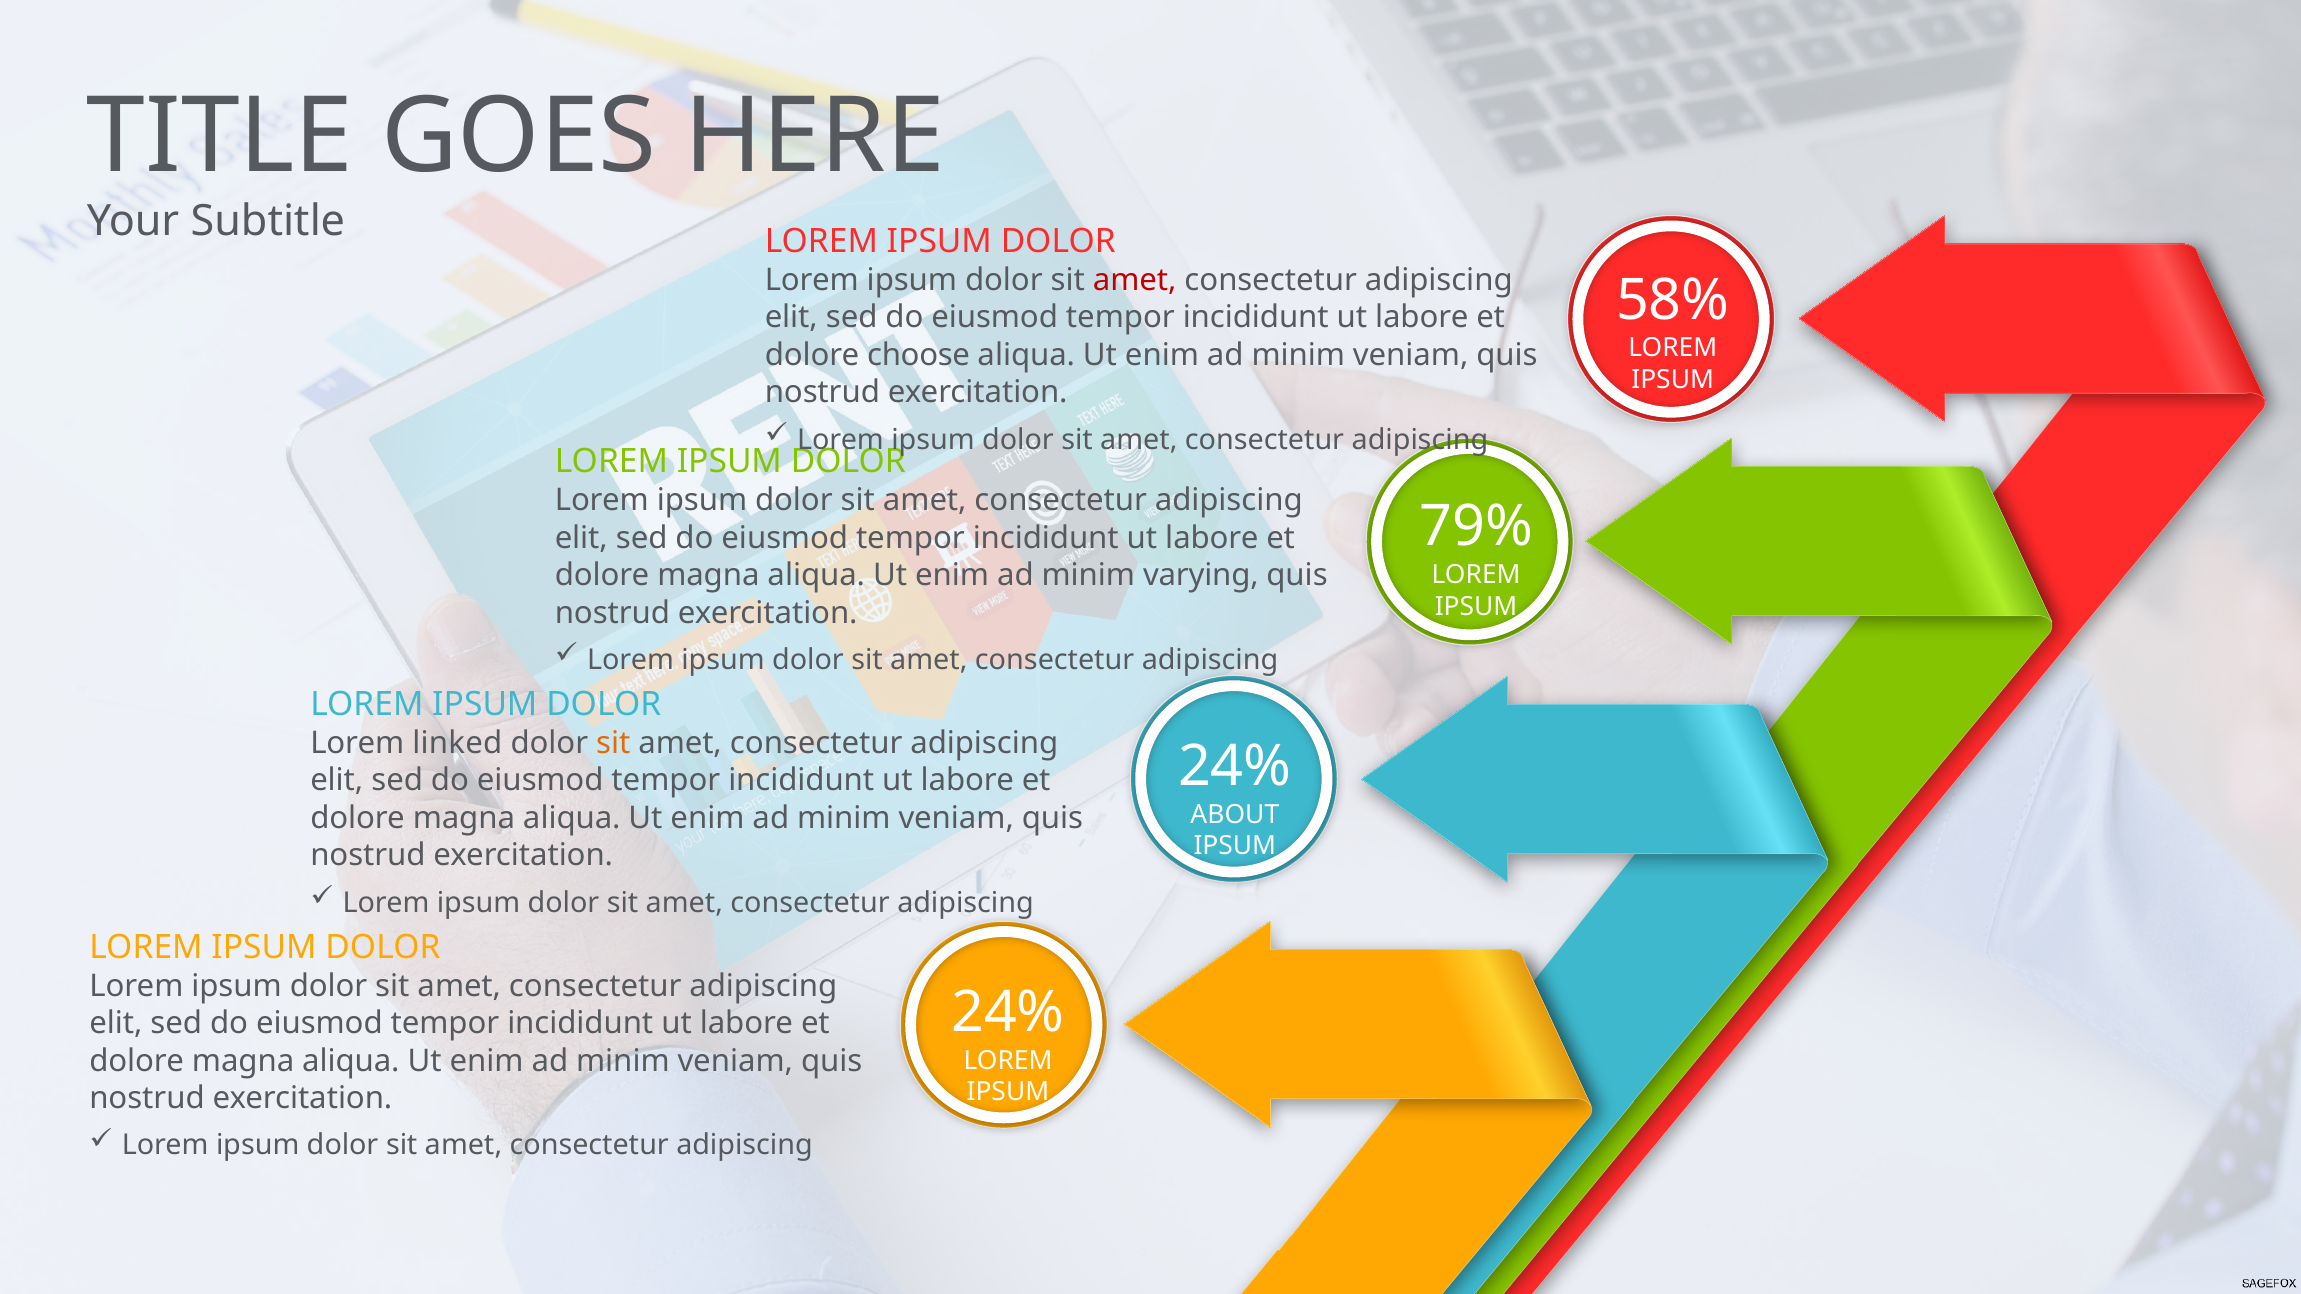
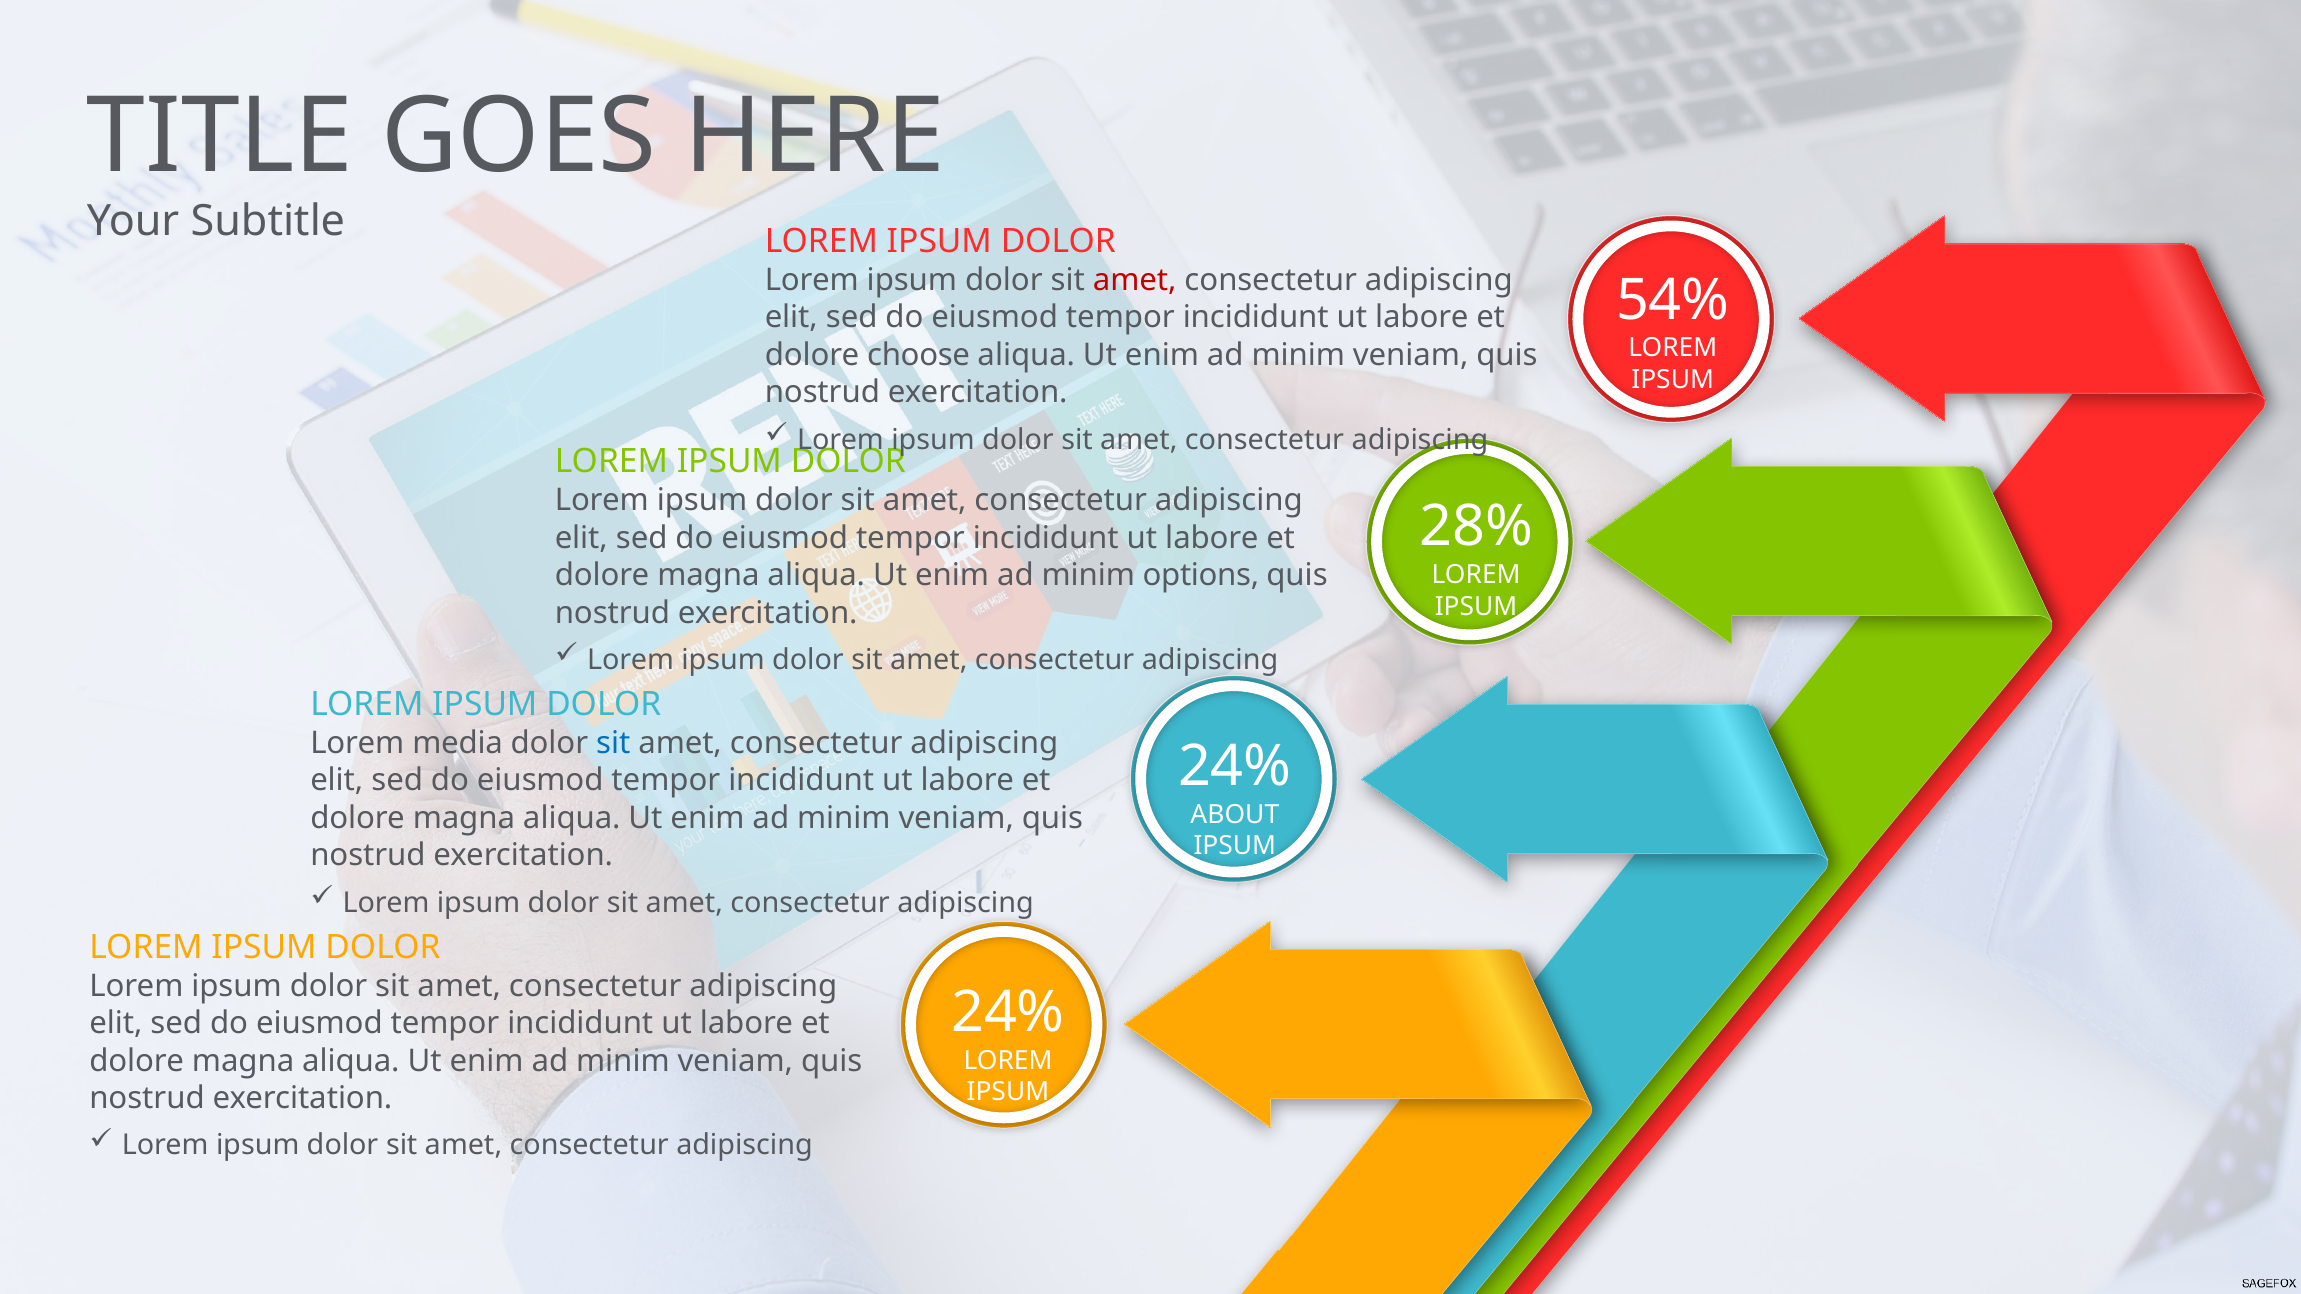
58%: 58% -> 54% (1673, 300)
79%: 79% -> 28% (1476, 527)
varying: varying -> options (1201, 576)
linked: linked -> media (458, 743)
sit colour: orange -> blue (613, 743)
